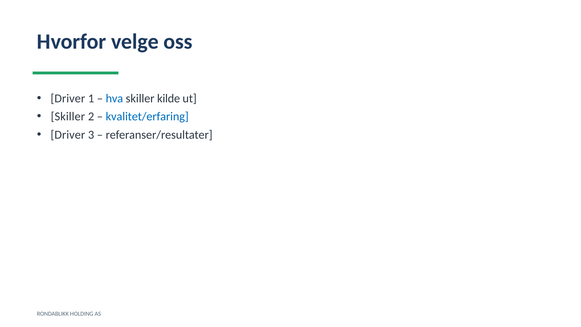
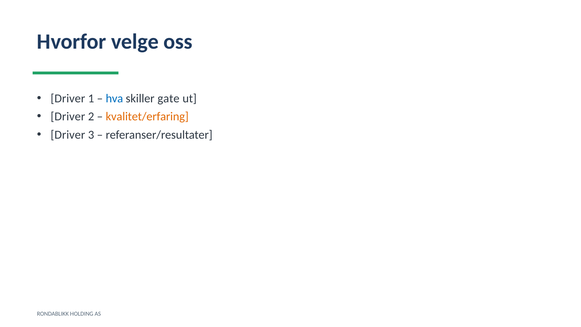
kilde: kilde -> gate (168, 98)
Skiller: Skiller -> Driver (68, 117)
kvalitet/erfaring colour: blue -> orange (147, 117)
